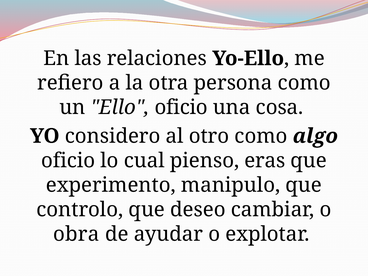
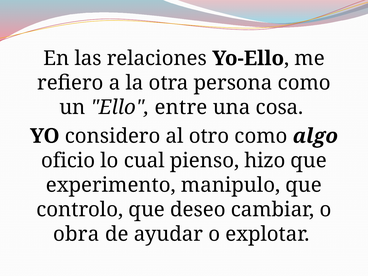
Ello oficio: oficio -> entre (181, 107)
eras: eras -> hizo (265, 161)
